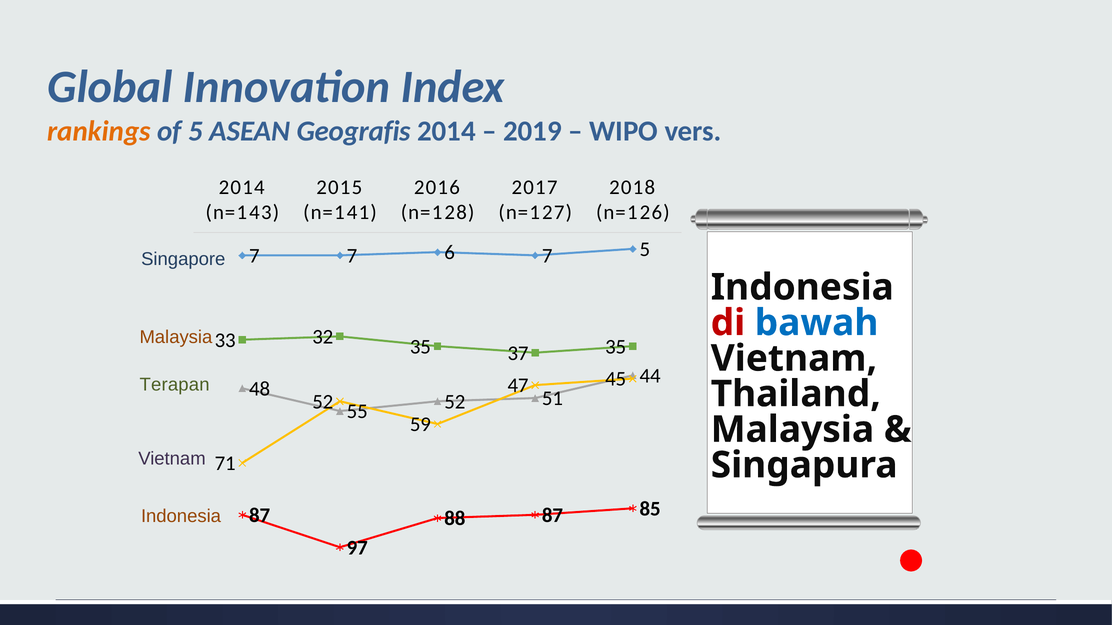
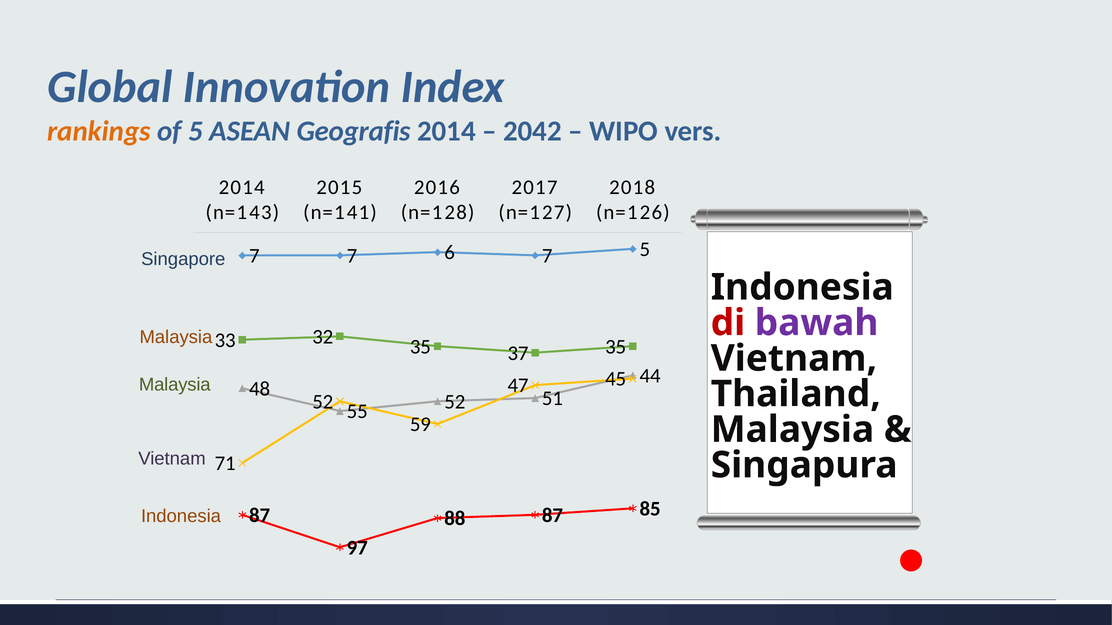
2019: 2019 -> 2042 (532, 131)
bawah colour: blue -> purple (817, 323)
Terapan: Terapan -> Malaysia (175, 385)
